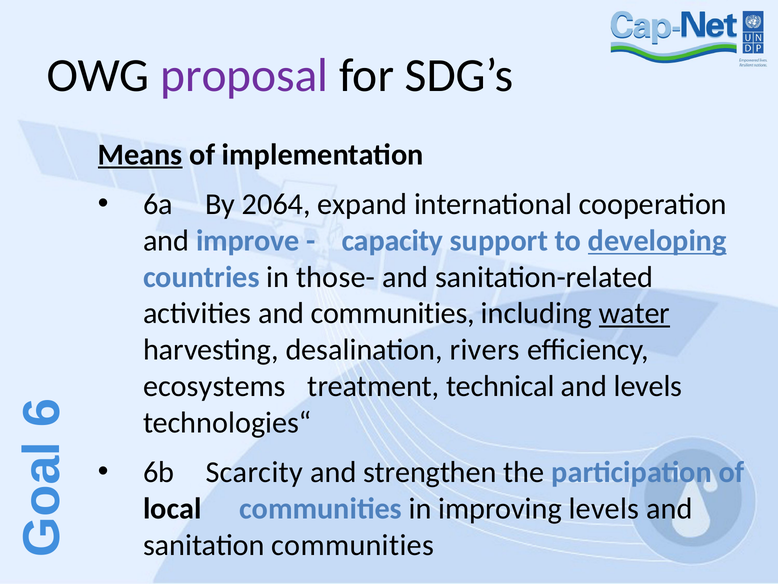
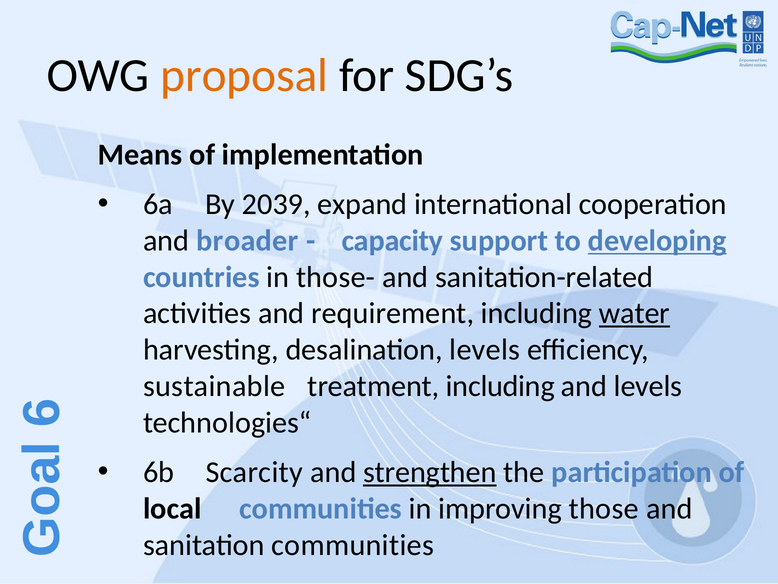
proposal colour: purple -> orange (244, 75)
Means underline: present -> none (140, 154)
2064: 2064 -> 2039 (276, 204)
improve: improve -> broader (248, 241)
and communities: communities -> requirement (393, 313)
desalination rivers: rivers -> levels (485, 350)
ecosystems: ecosystems -> sustainable (214, 386)
treatment technical: technical -> including (500, 386)
strengthen underline: none -> present (430, 472)
improving levels: levels -> those (604, 508)
